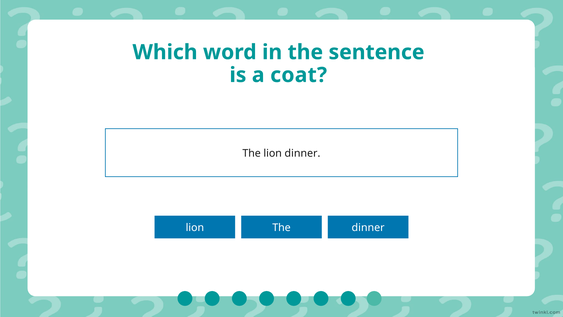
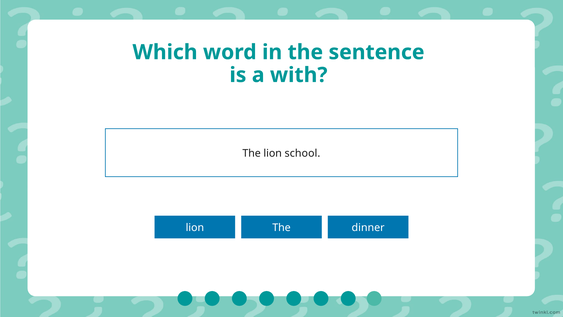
coat: coat -> with (299, 75)
lion dinner: dinner -> school (302, 153)
